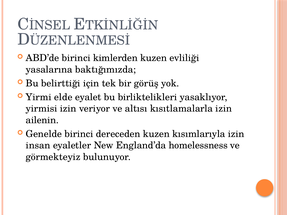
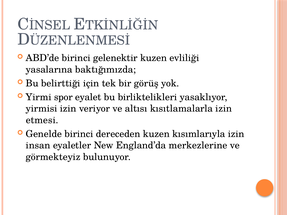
kimlerden: kimlerden -> gelenektir (115, 58)
elde: elde -> spor (63, 97)
ailenin: ailenin -> etmesi (42, 120)
homelessness: homelessness -> merkezlerine (198, 146)
